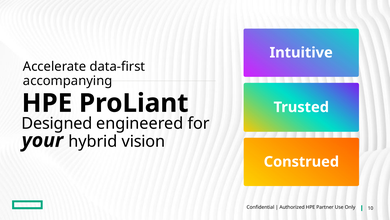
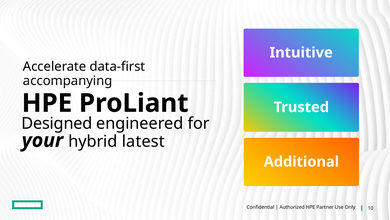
vision: vision -> latest (143, 141)
Construed: Construed -> Additional (301, 161)
